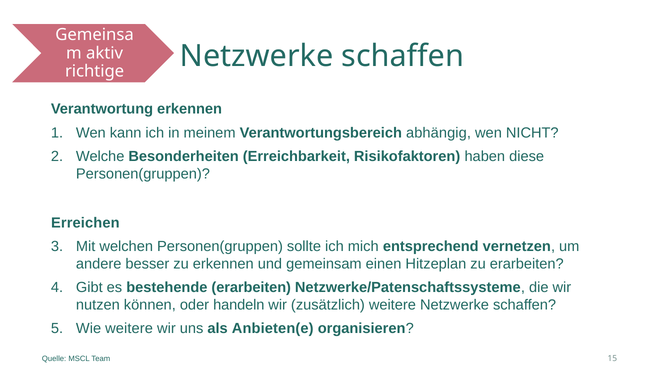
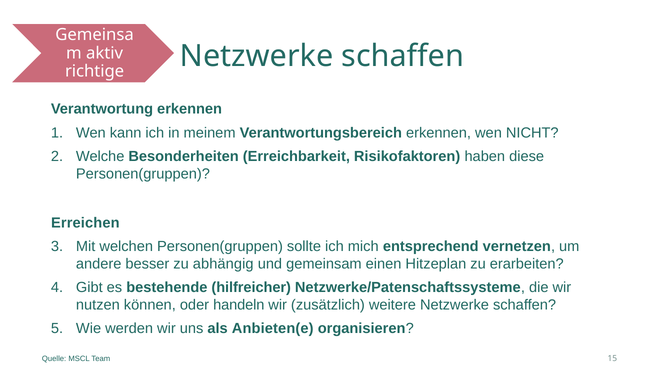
Verantwortungsbereich abhängig: abhängig -> erkennen (439, 133)
zu erkennen: erkennen -> abhängig (223, 264)
bestehende erarbeiten: erarbeiten -> hilfreicher (251, 287)
Wie weitere: weitere -> werden (129, 328)
